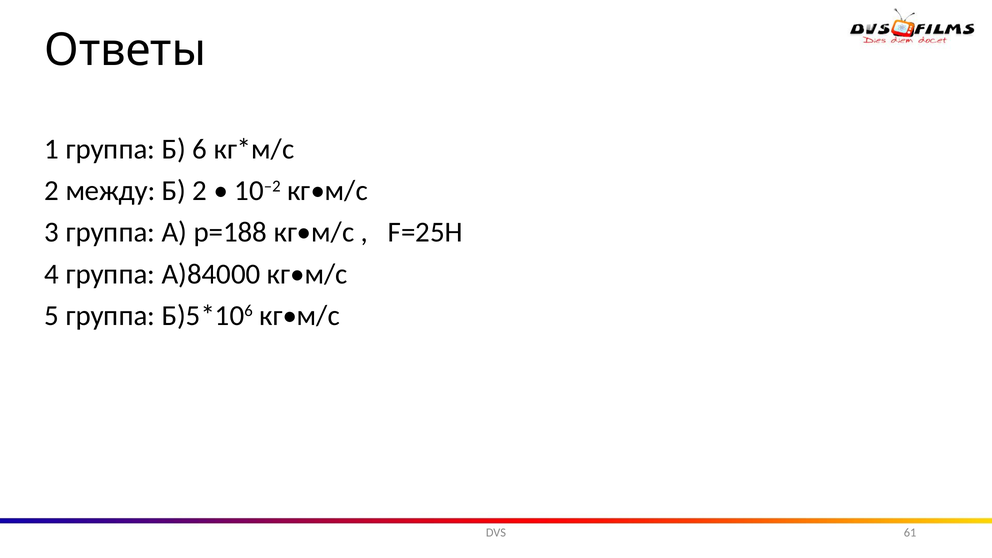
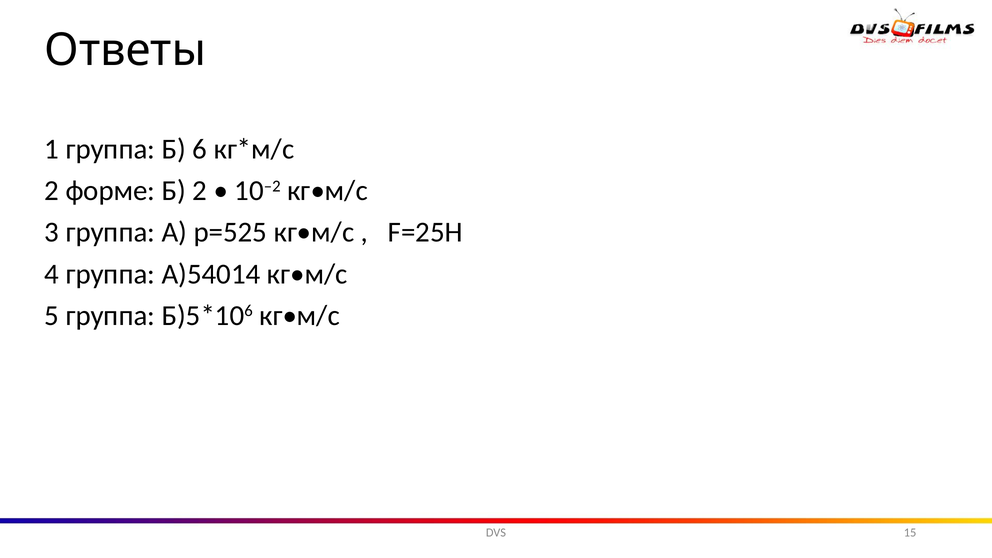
между: между -> форме (110, 191)
р=188: р=188 -> р=525 (230, 232)
А)84000: А)84000 -> А)54014 (211, 274)
61: 61 -> 15 (910, 533)
